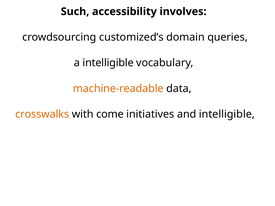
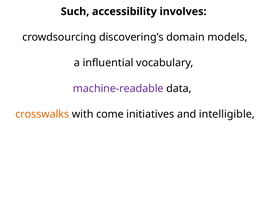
customized’s: customized’s -> discovering’s (131, 37)
queries: queries -> models (228, 37)
a intelligible: intelligible -> influential (108, 63)
machine-readable colour: orange -> purple (118, 89)
